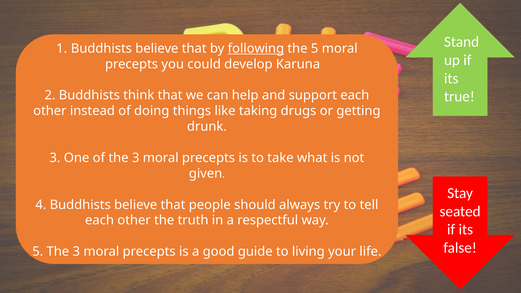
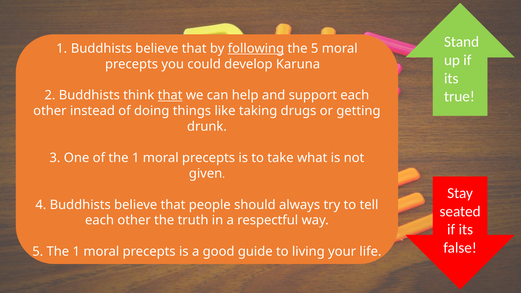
that underline: none -> present (170, 95)
of the 3: 3 -> 1 (136, 158)
5 The 3: 3 -> 1 (76, 252)
